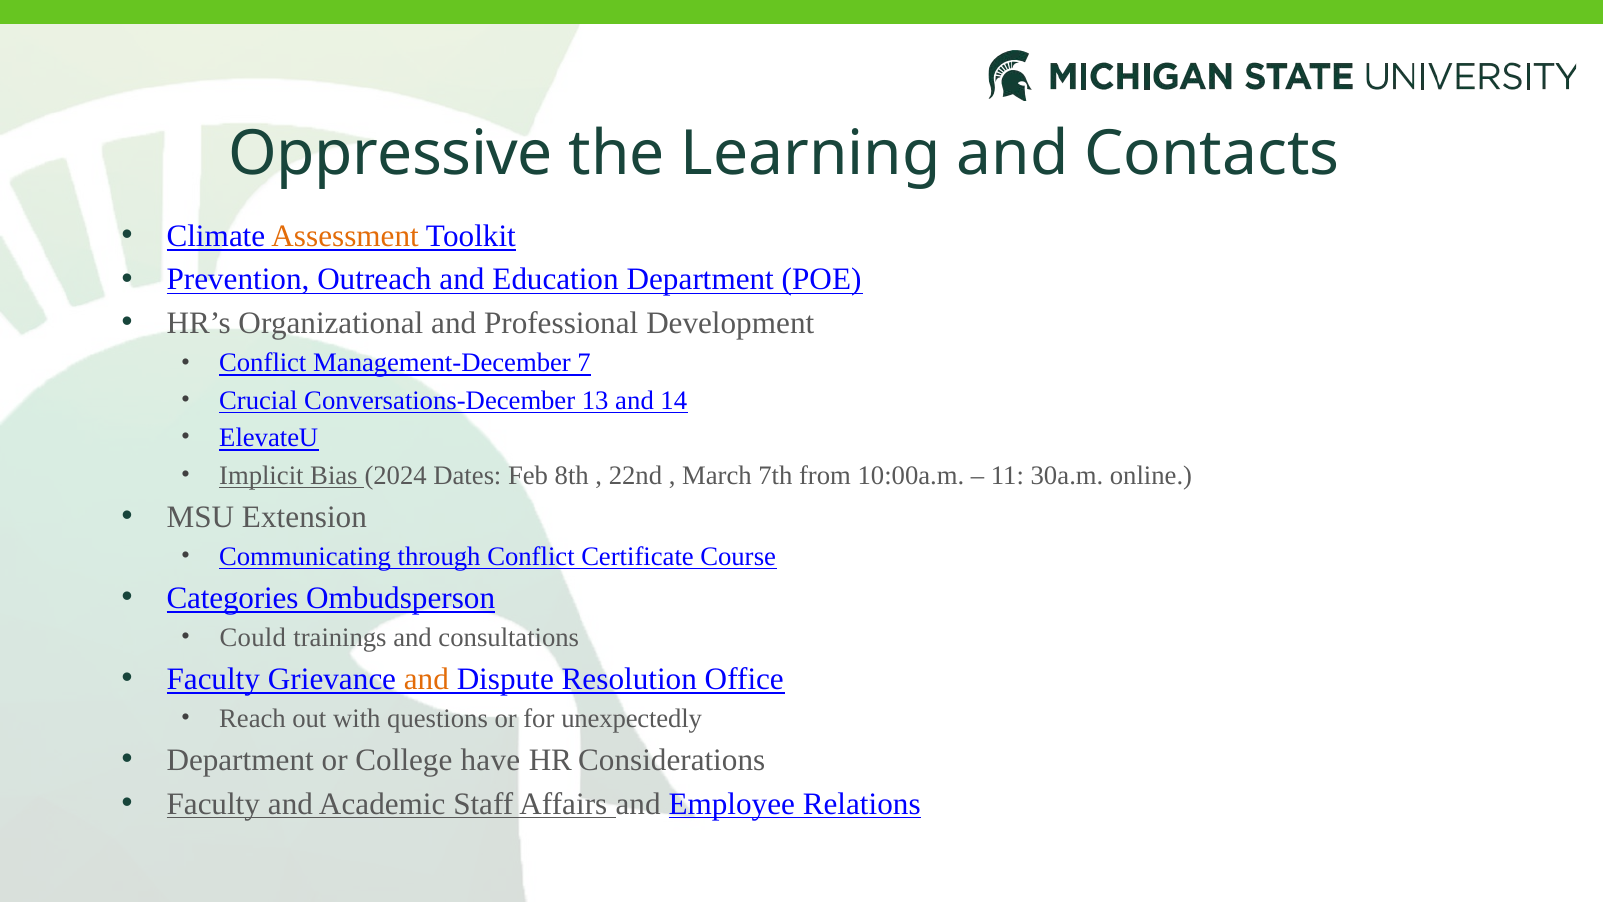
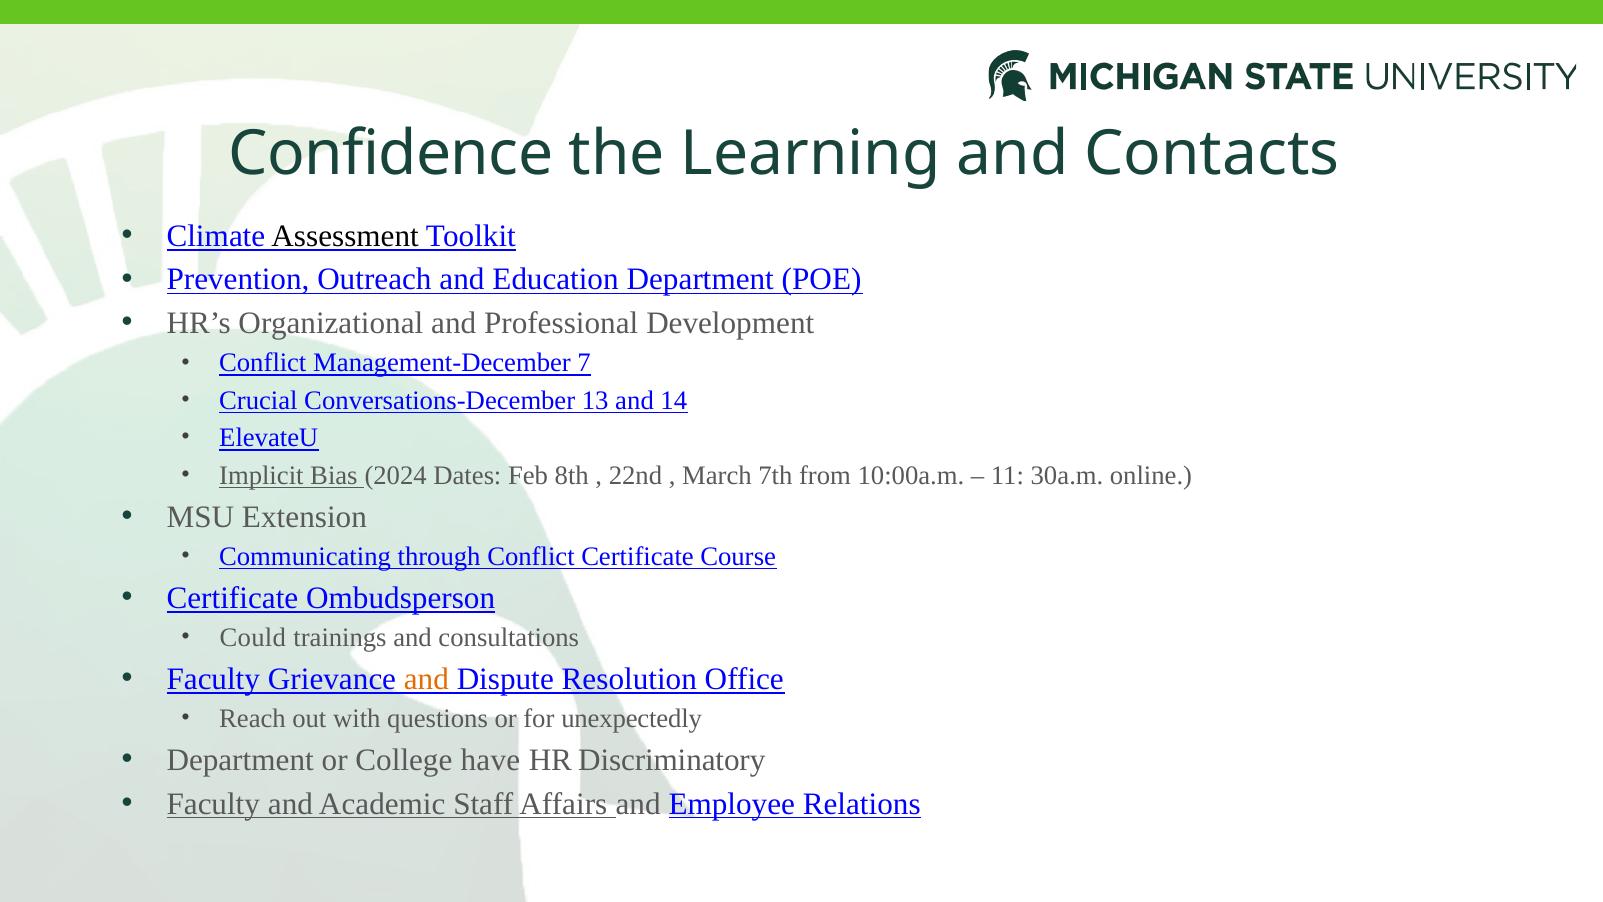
Oppressive: Oppressive -> Confidence (391, 154)
Assessment colour: orange -> black (345, 236)
Categories: Categories -> Certificate (232, 598)
Considerations: Considerations -> Discriminatory (672, 760)
